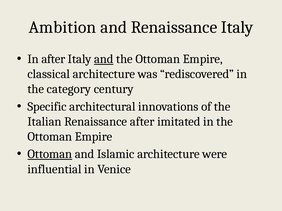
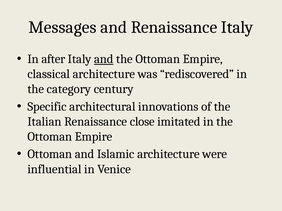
Ambition: Ambition -> Messages (62, 27)
Renaissance after: after -> close (142, 122)
Ottoman underline: present -> none (50, 154)
